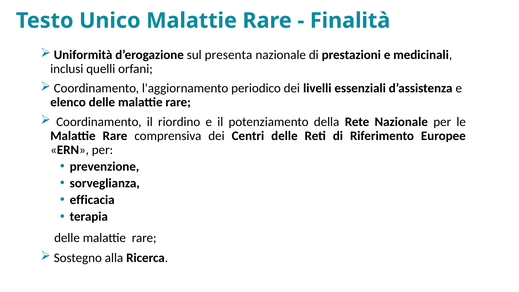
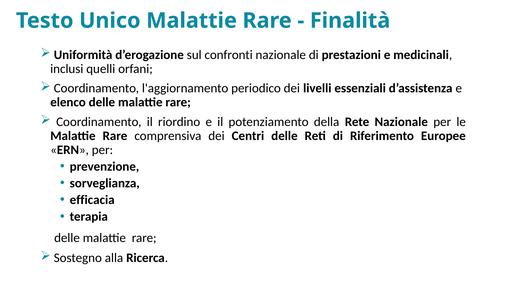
presenta: presenta -> confronti (229, 55)
